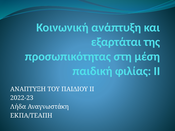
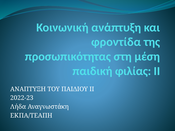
εξαρτάται: εξαρτάται -> φροντίδα (116, 42)
